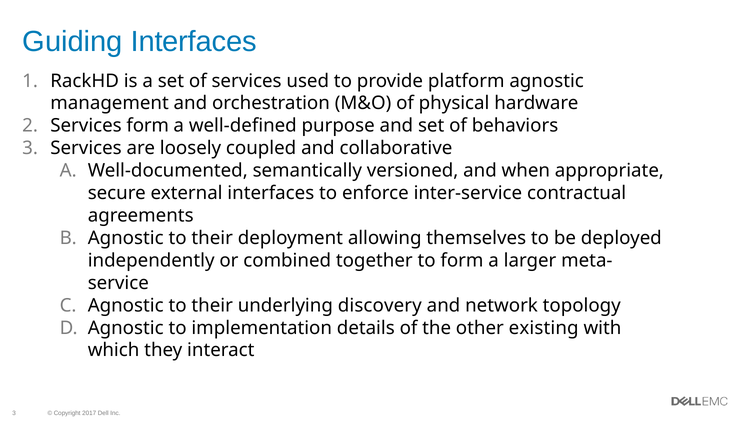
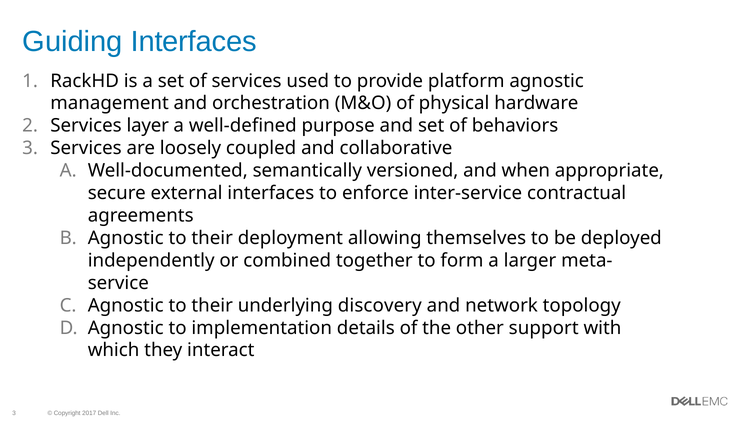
Services form: form -> layer (148, 126)
existing: existing -> support (544, 328)
